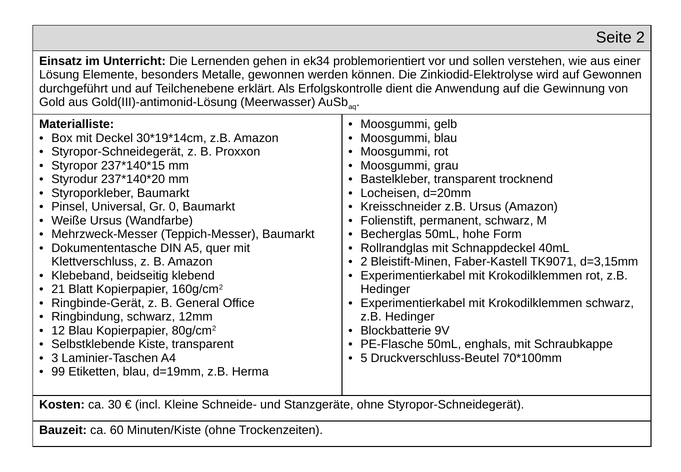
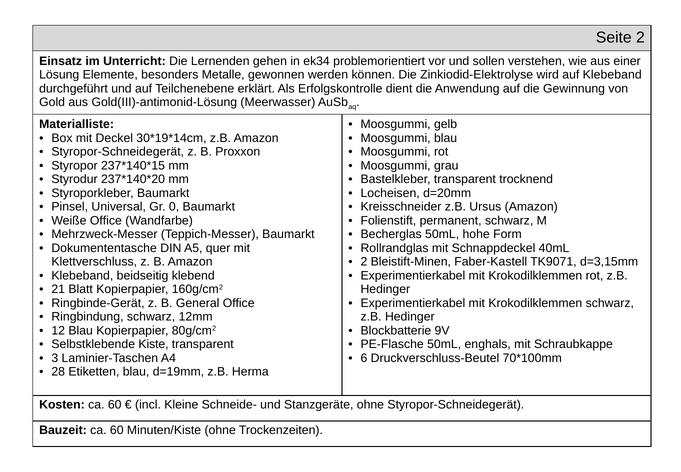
auf Gewonnen: Gewonnen -> Klebeband (612, 75)
Weiße Ursus: Ursus -> Office (106, 220)
5: 5 -> 6 (364, 358)
99: 99 -> 28 (58, 371)
Kosten ca 30: 30 -> 60 (115, 404)
